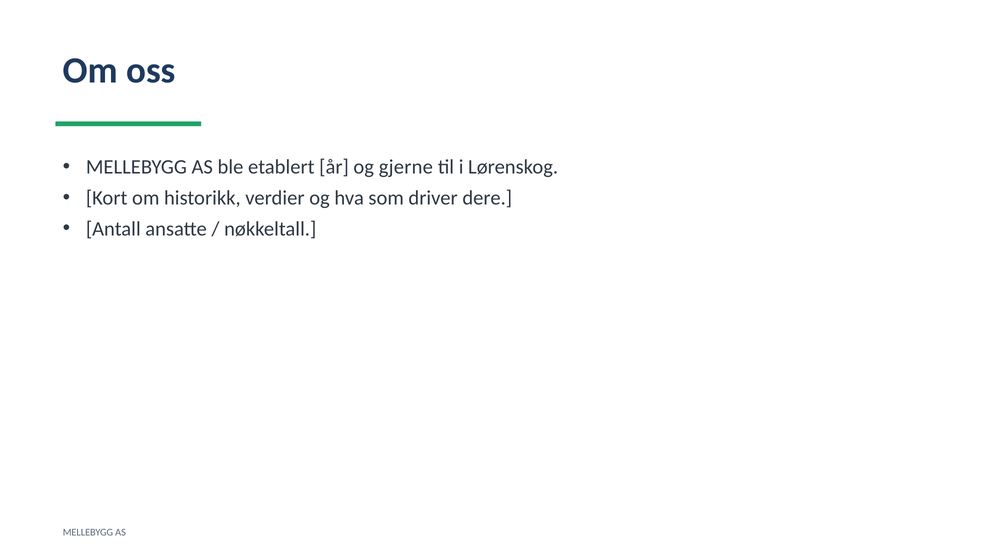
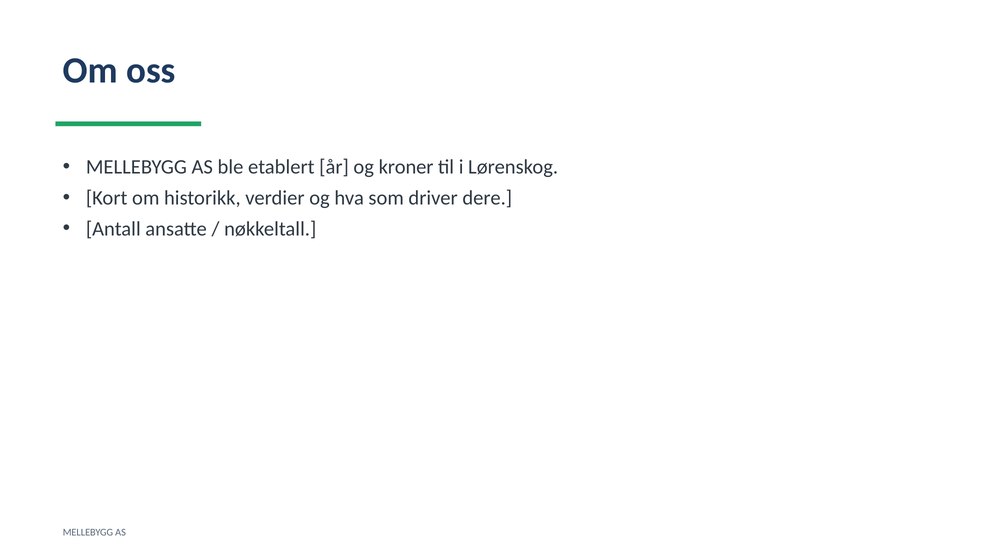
gjerne: gjerne -> kroner (406, 167)
